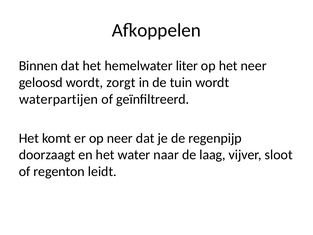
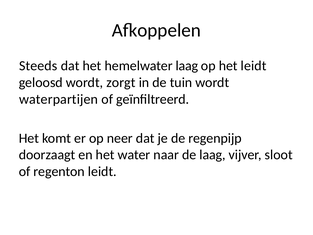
Binnen: Binnen -> Steeds (38, 66)
hemelwater liter: liter -> laag (187, 66)
het neer: neer -> leidt (254, 66)
